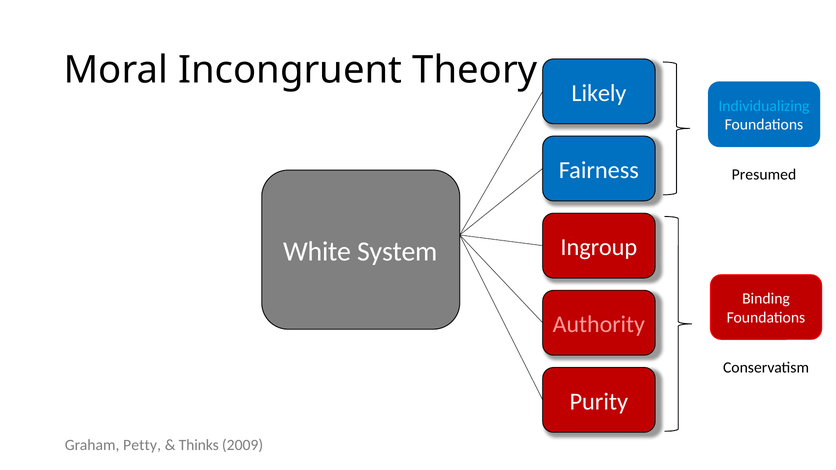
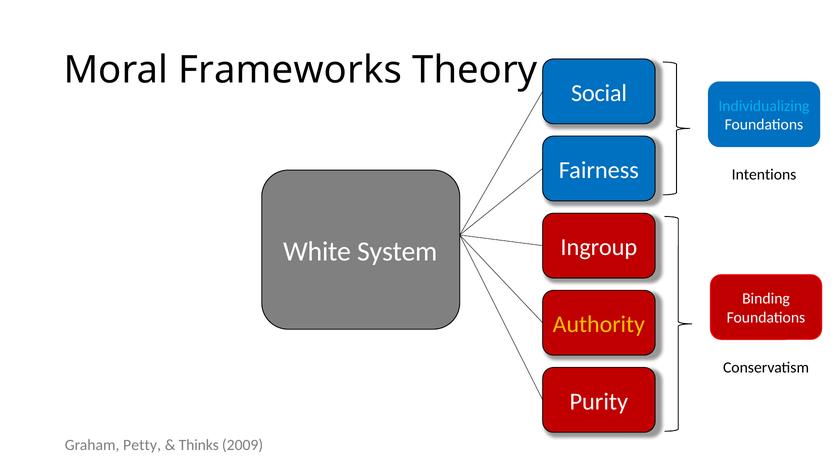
Incongruent: Incongruent -> Frameworks (290, 70)
Likely: Likely -> Social (599, 93)
Presumed: Presumed -> Intentions (764, 175)
Authority colour: pink -> yellow (599, 325)
